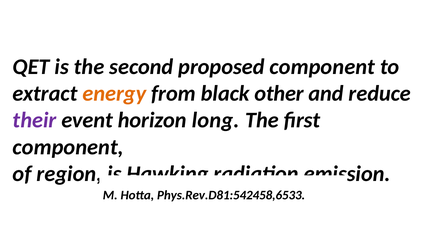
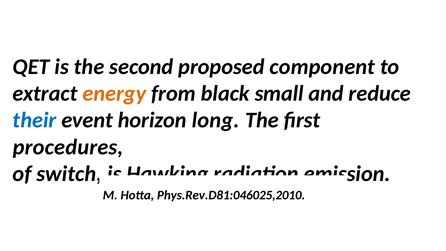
other: other -> small (279, 93)
their colour: purple -> blue (34, 120)
component: component -> procedures (68, 147)
region: region -> switch (69, 174)
Phys.Rev.D81:542458,6533: Phys.Rev.D81:542458,6533 -> Phys.Rev.D81:046025,2010 (231, 195)
